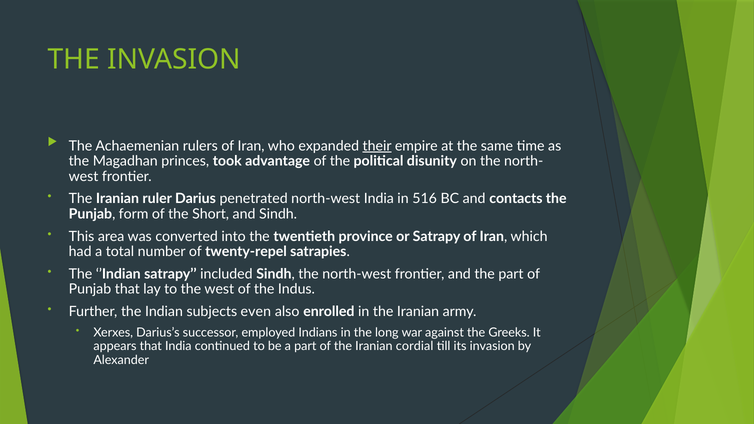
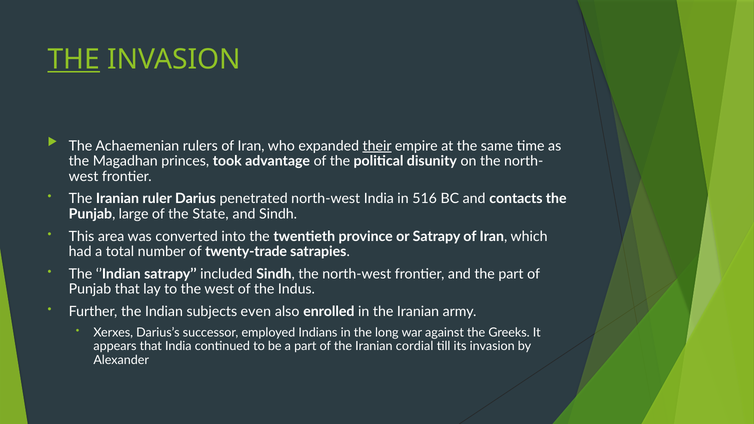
THE underline: none -> present (74, 59)
form: form -> large (134, 214)
Short: Short -> State (211, 214)
twenty-repel: twenty-repel -> twenty-trade (246, 252)
